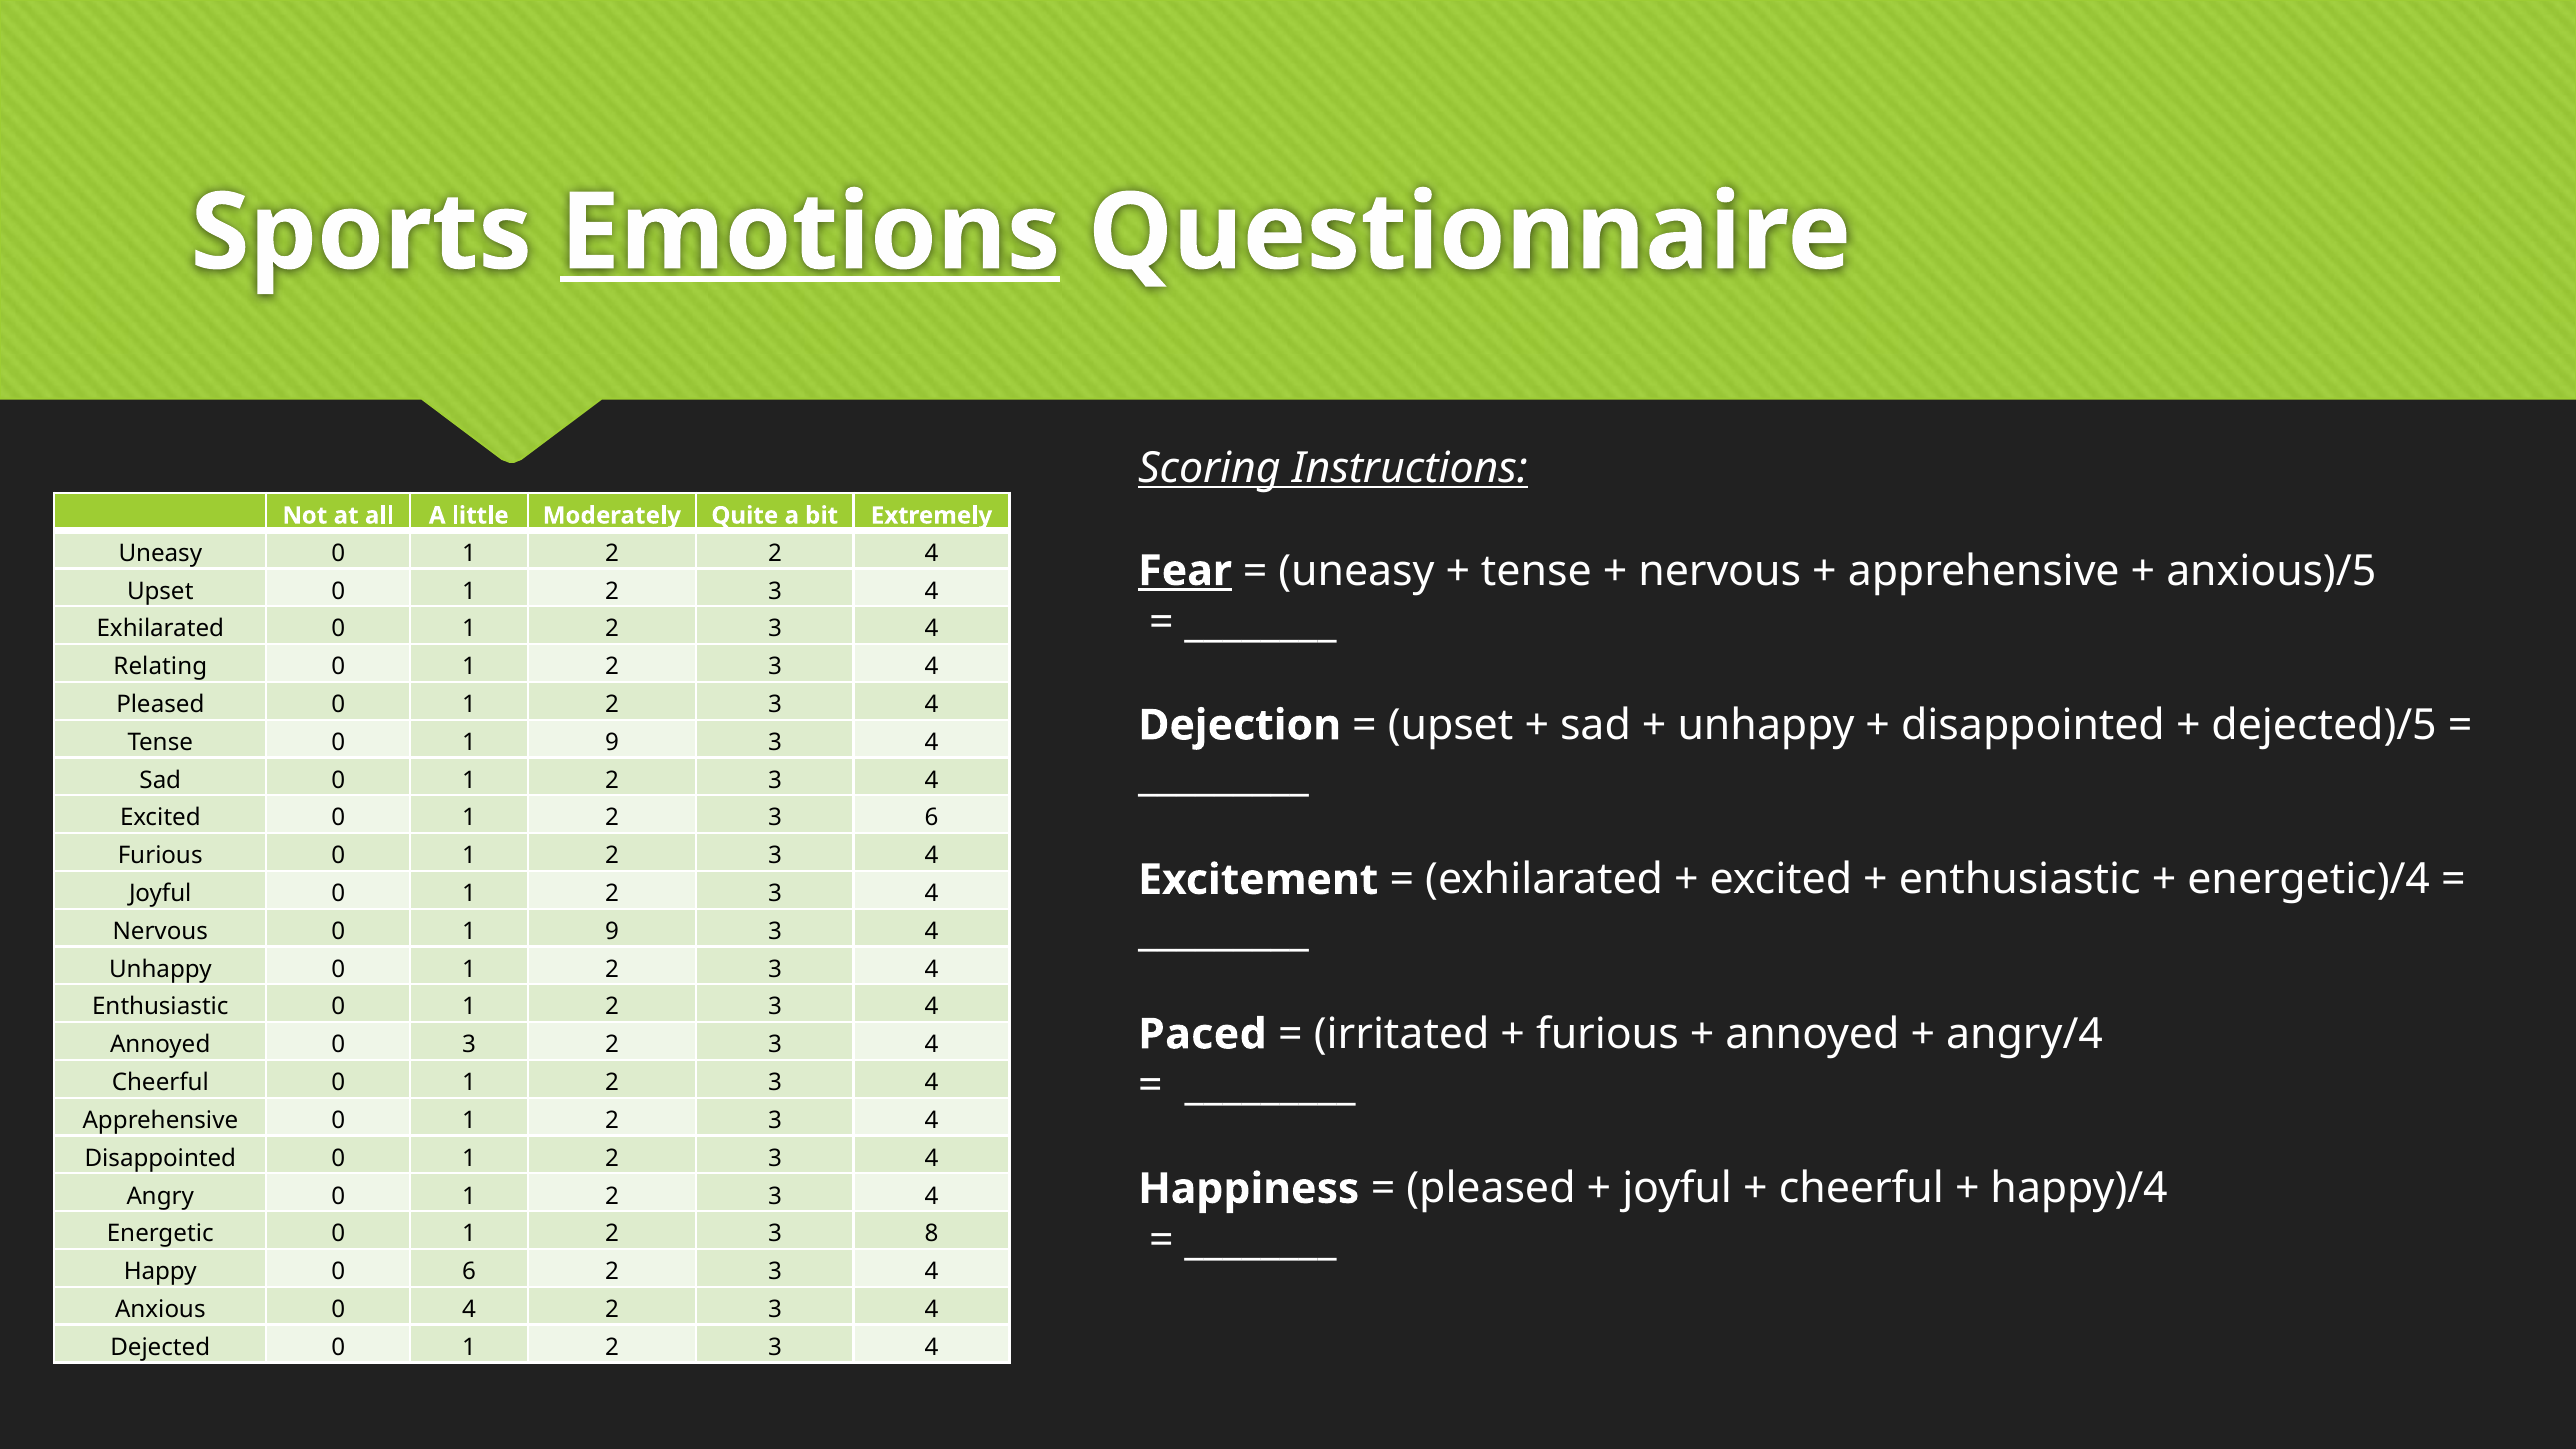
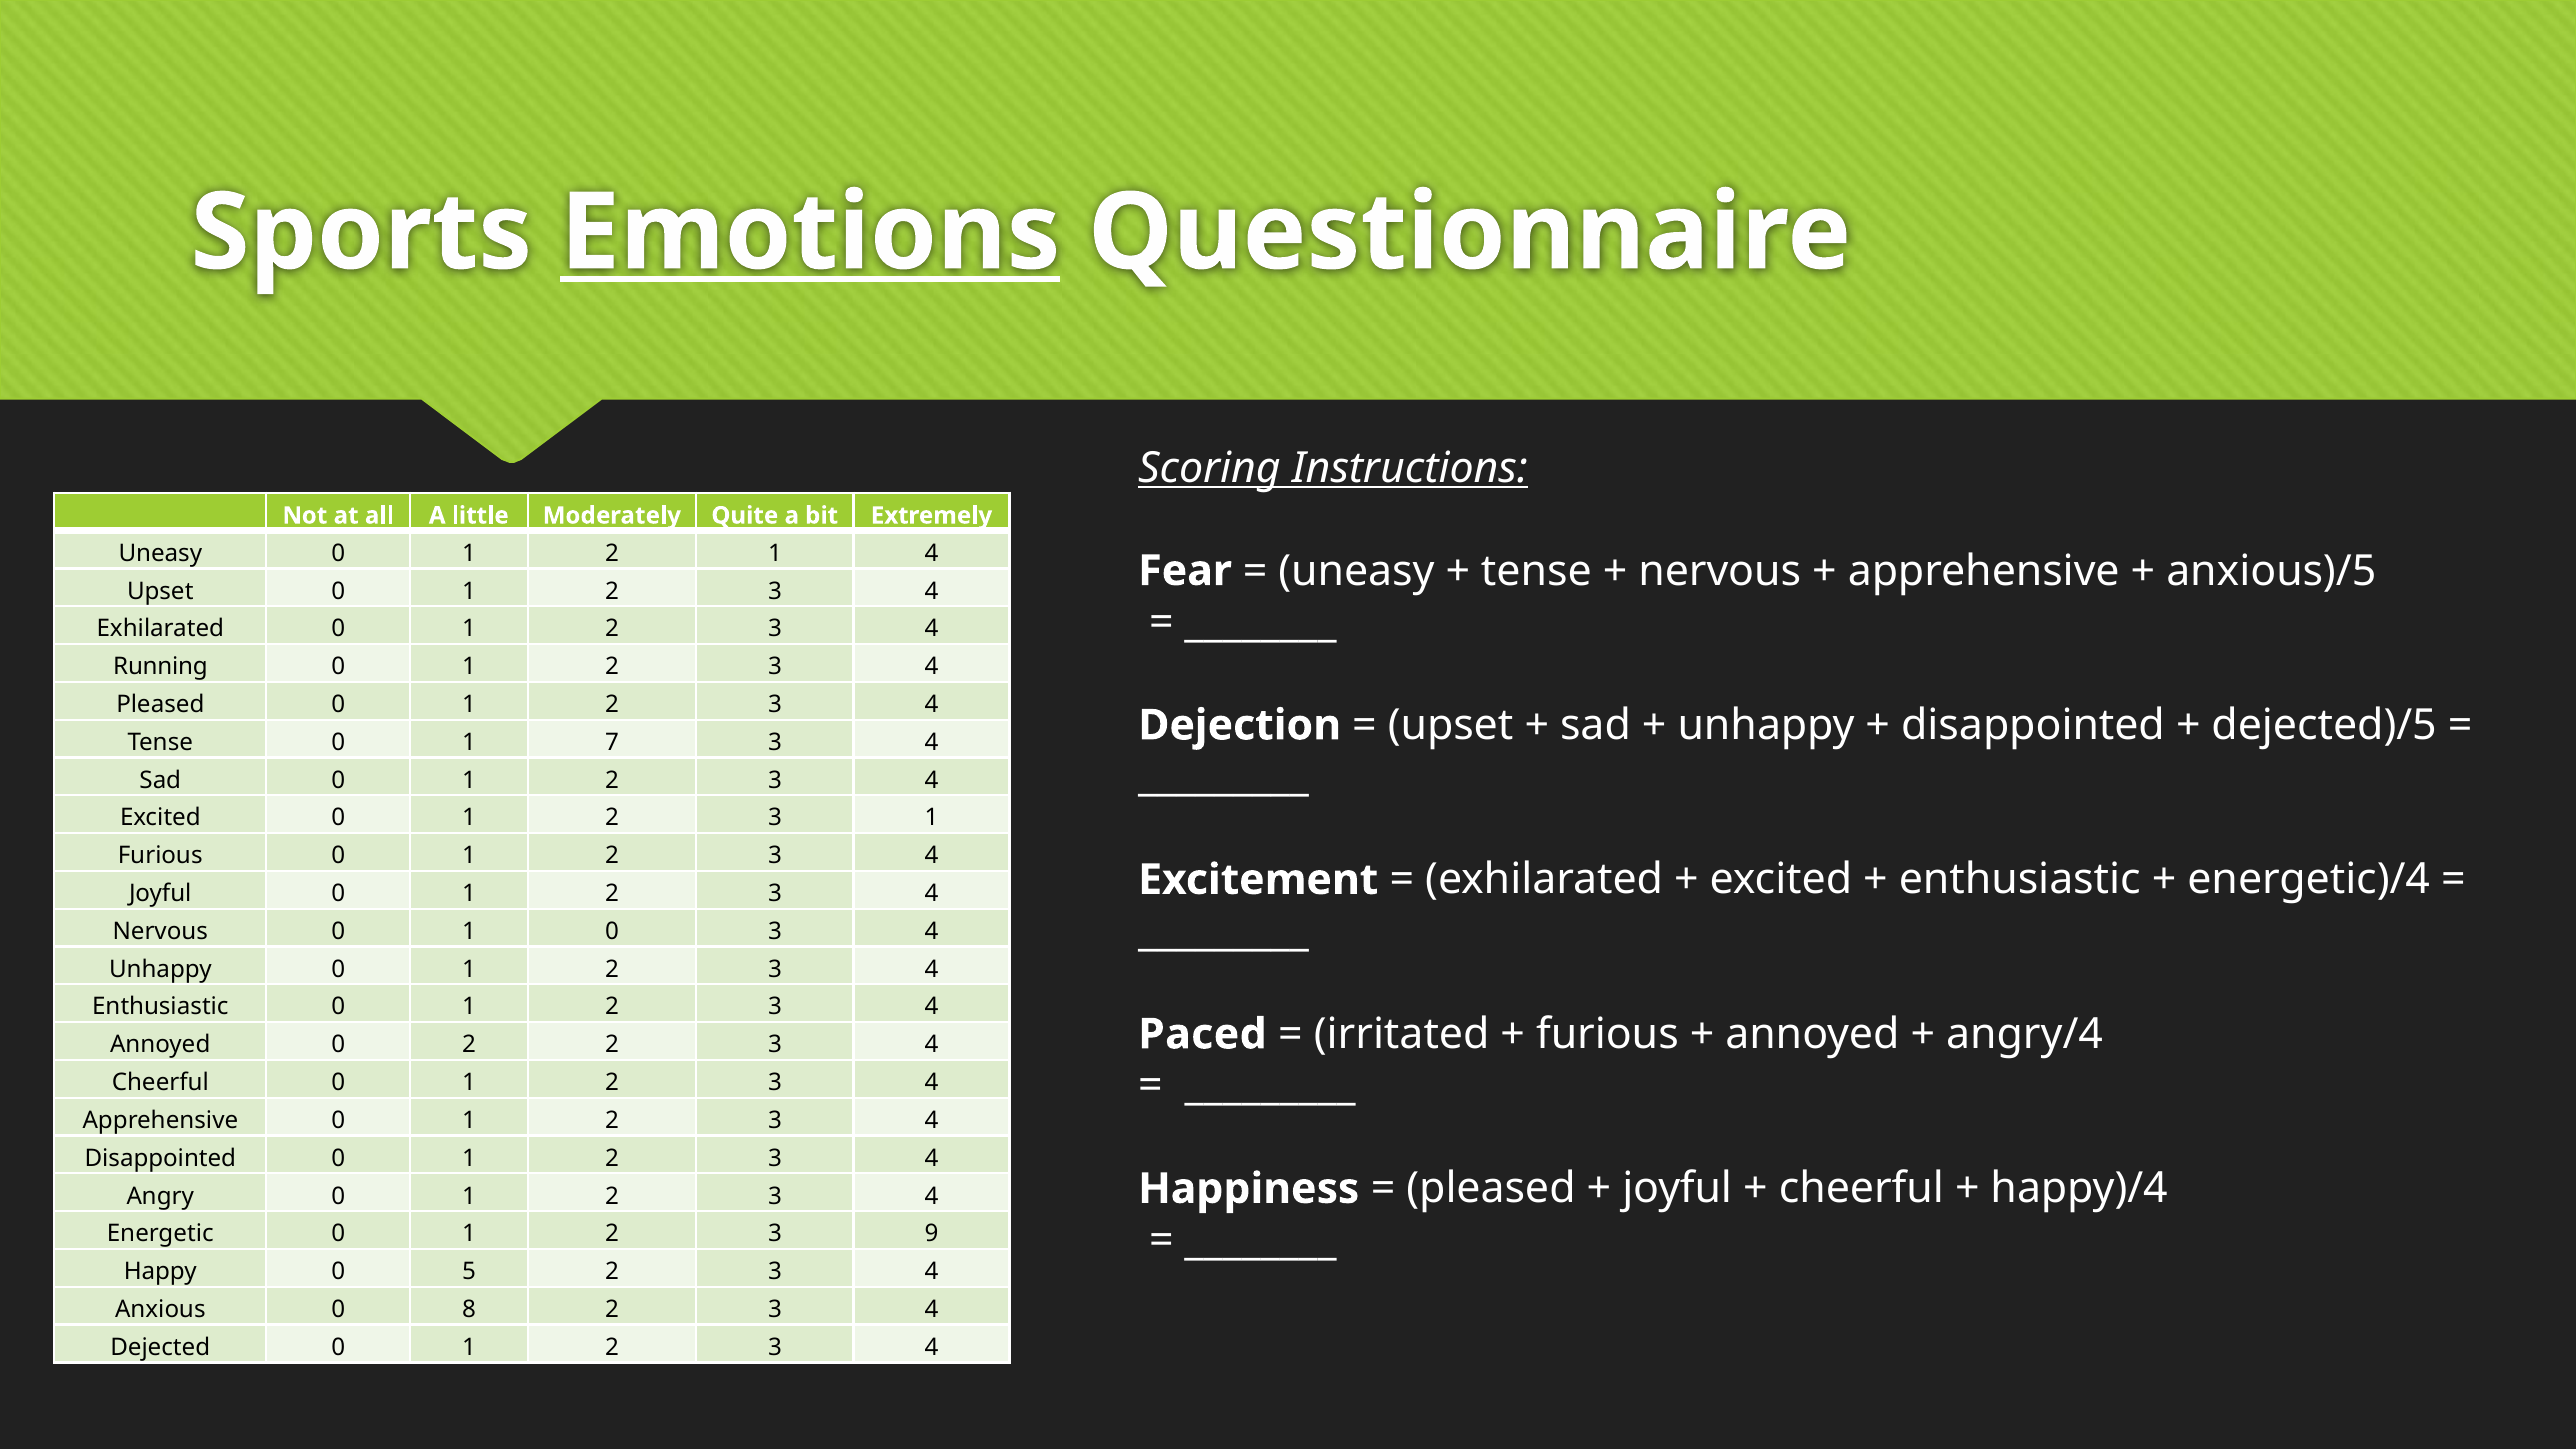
2 2: 2 -> 1 (775, 553)
Fear underline: present -> none (1185, 571)
Relating: Relating -> Running (160, 667)
Tense 0 1 9: 9 -> 7 (612, 742)
3 6: 6 -> 1 (932, 818)
Nervous 0 1 9: 9 -> 0 (612, 931)
0 3: 3 -> 2 (469, 1045)
8: 8 -> 9 (932, 1234)
0 6: 6 -> 5 (469, 1272)
0 4: 4 -> 8 (469, 1309)
